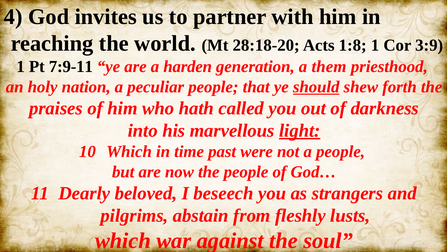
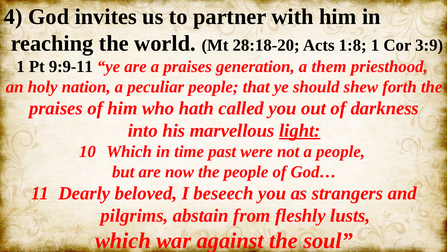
7:9-11: 7:9-11 -> 9:9-11 (71, 67)
a harden: harden -> praises (188, 67)
should underline: present -> none (316, 87)
